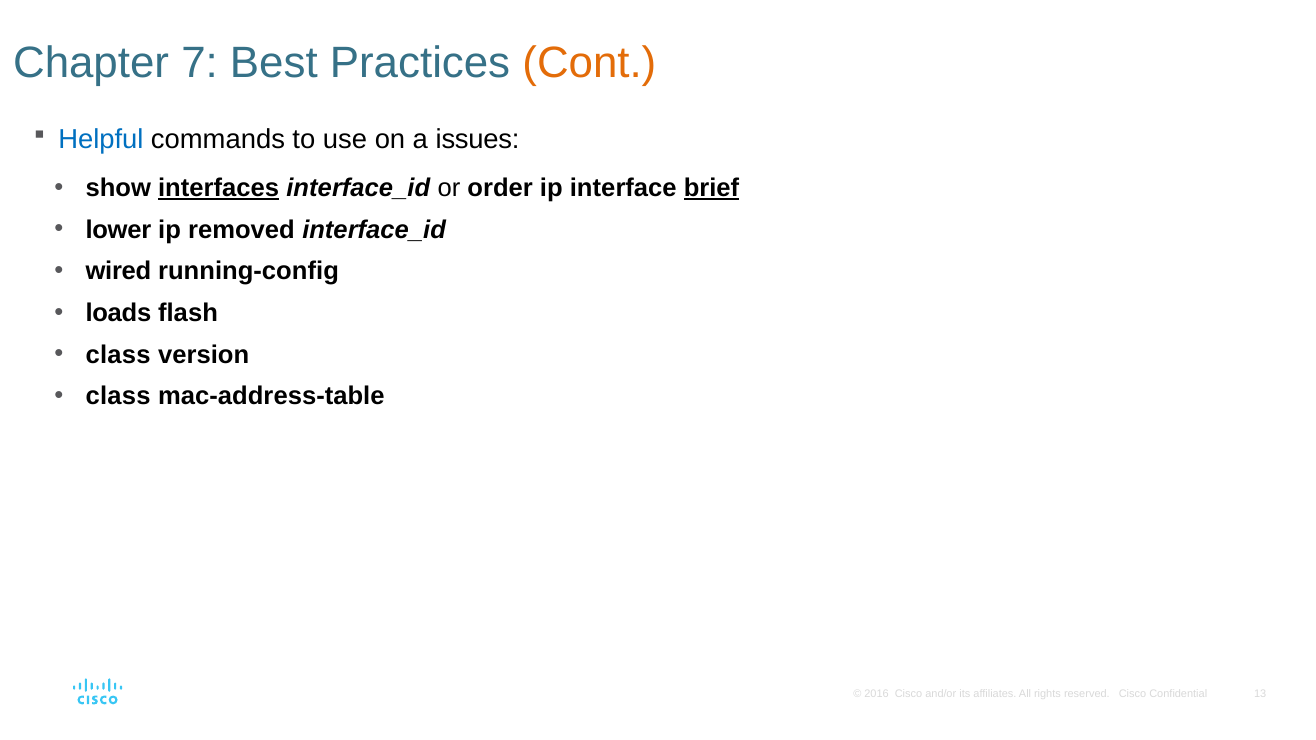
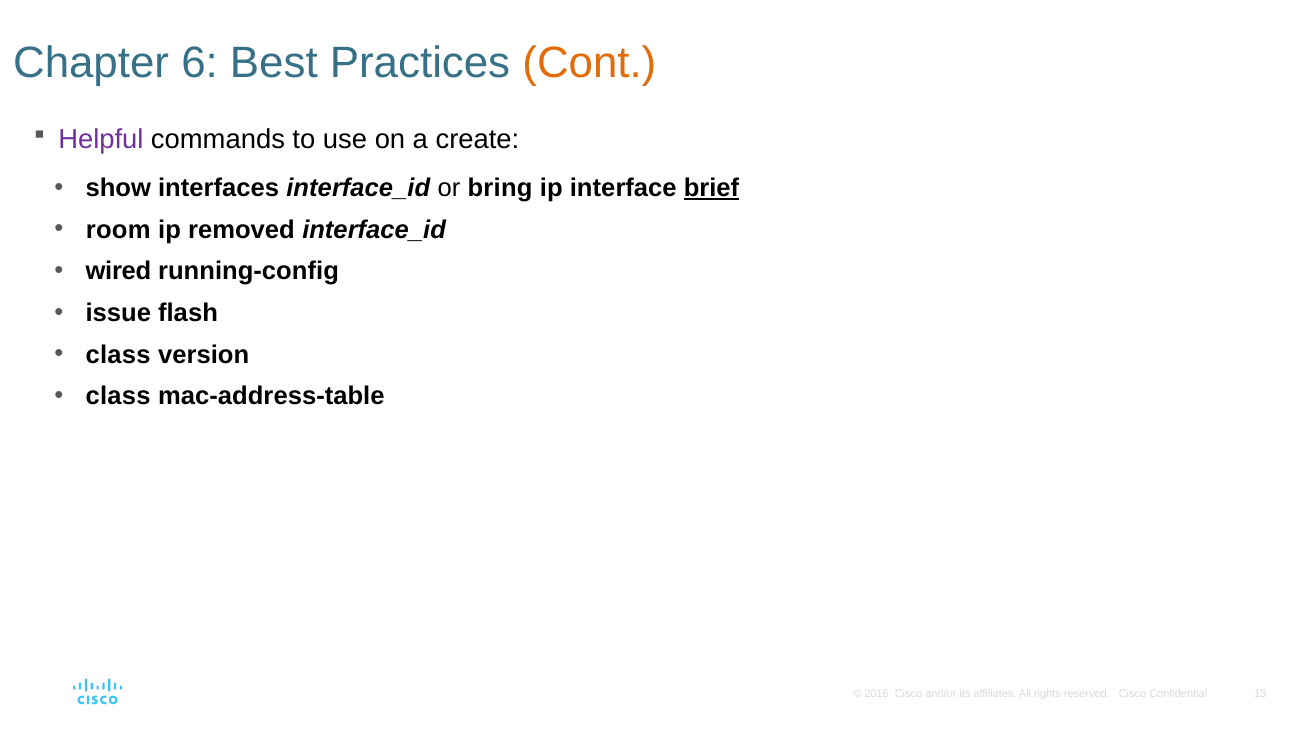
7: 7 -> 6 (200, 63)
Helpful colour: blue -> purple (101, 140)
issues: issues -> create (477, 140)
interfaces underline: present -> none (219, 188)
order: order -> bring (500, 188)
lower: lower -> room (118, 230)
loads: loads -> issue (118, 313)
